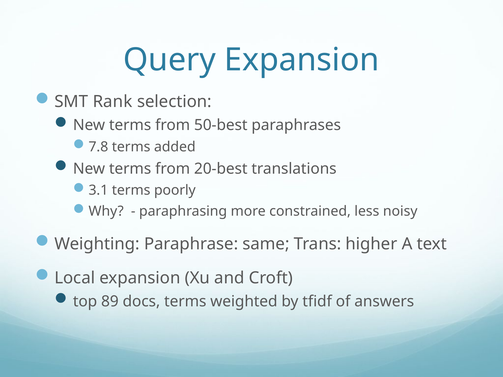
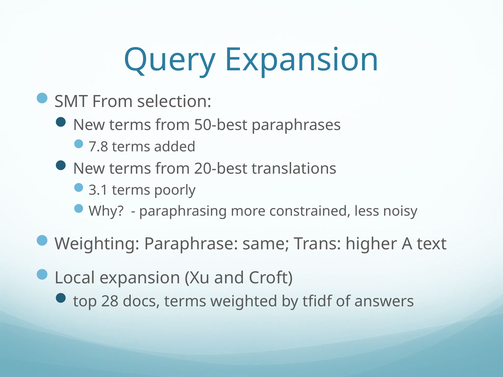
SMT Rank: Rank -> From (113, 102)
89: 89 -> 28 (110, 302)
